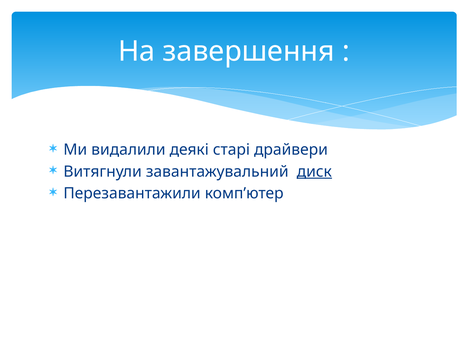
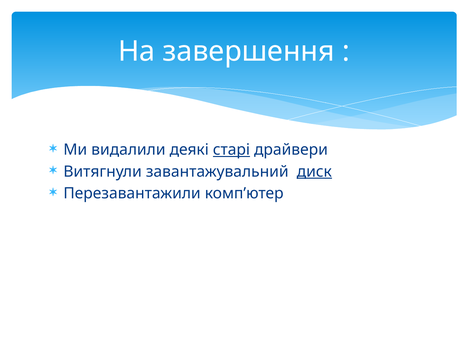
старі underline: none -> present (231, 150)
